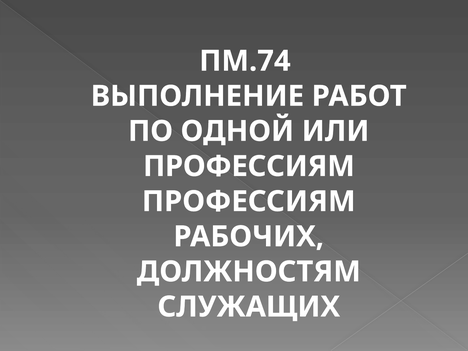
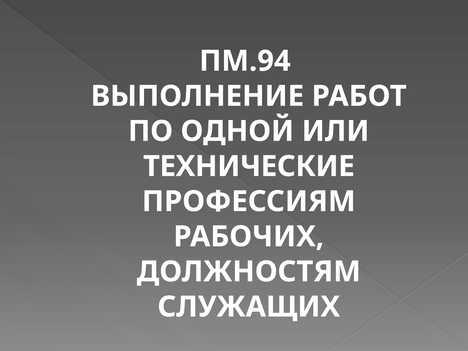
ПМ.74: ПМ.74 -> ПМ.94 (245, 61)
ПРОФЕССИЯМ: ПРОФЕССИЯМ -> ТЕХНИЧЕСКИЕ (249, 166)
